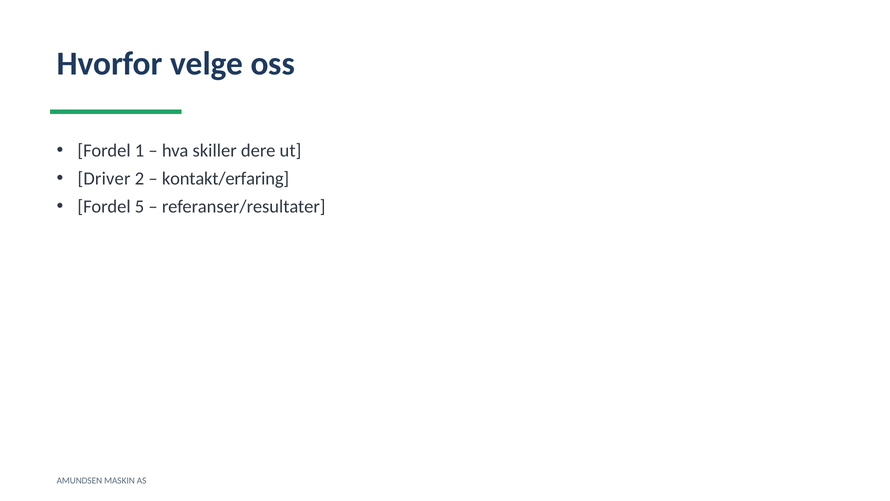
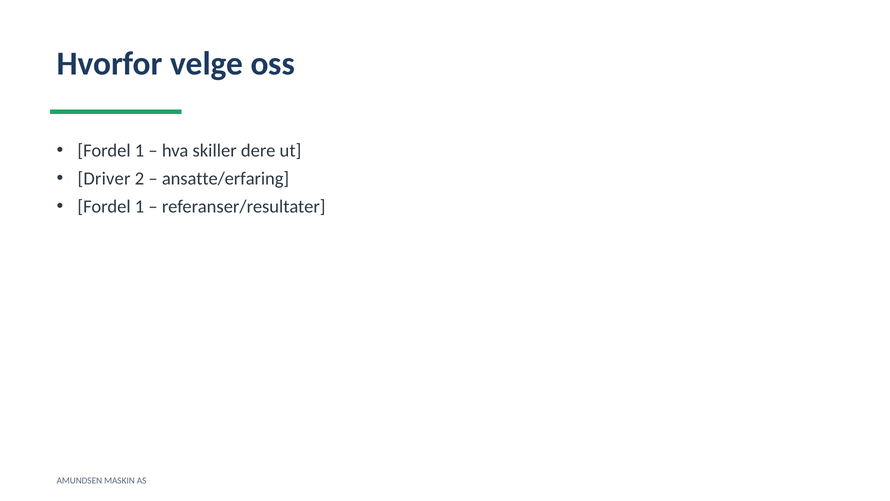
kontakt/erfaring: kontakt/erfaring -> ansatte/erfaring (225, 179)
5: 5 -> 1 (140, 206)
